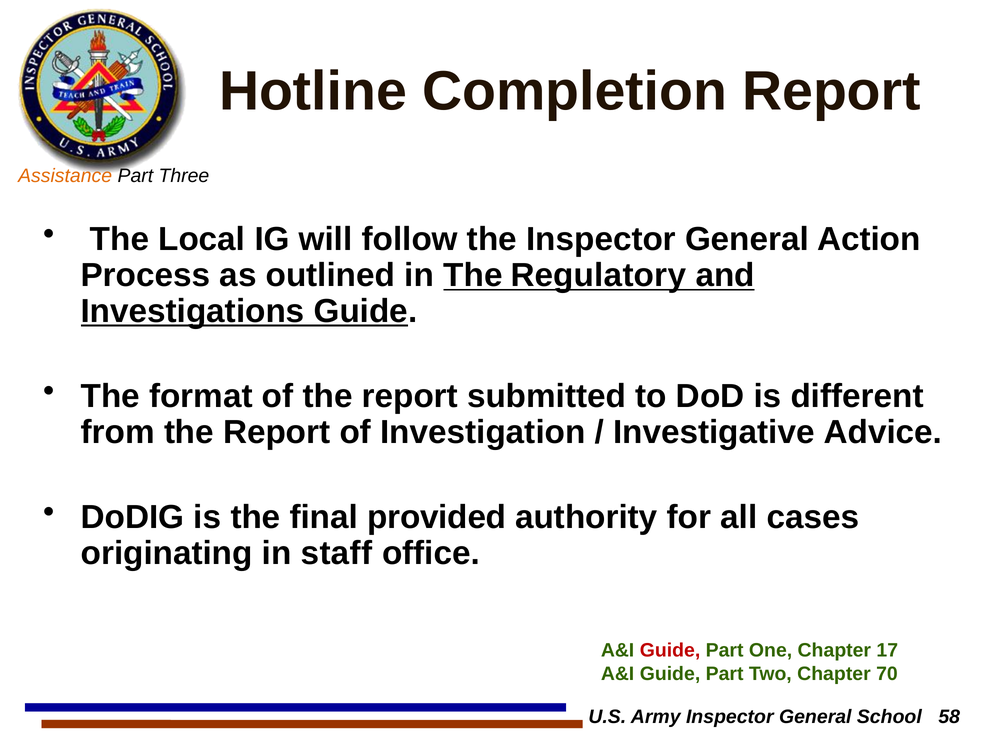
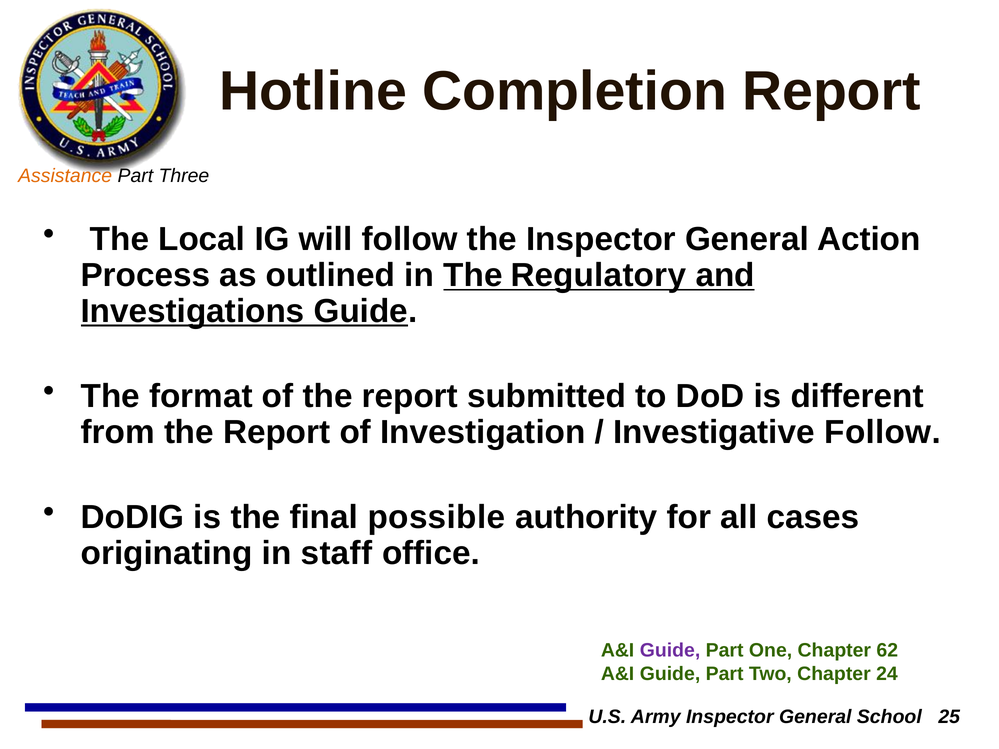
Investigative Advice: Advice -> Follow (883, 432)
provided: provided -> possible (436, 517)
Guide colour: red -> purple (670, 651)
17: 17 -> 62 (887, 651)
70: 70 -> 24 (887, 674)
58: 58 -> 25 (949, 717)
